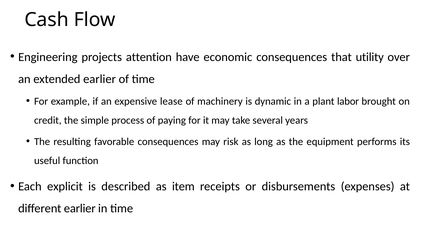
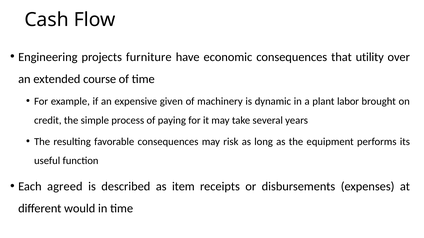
attention: attention -> furniture (149, 57)
extended earlier: earlier -> course (100, 79)
lease: lease -> given (171, 102)
explicit: explicit -> agreed (65, 187)
different earlier: earlier -> would (80, 209)
